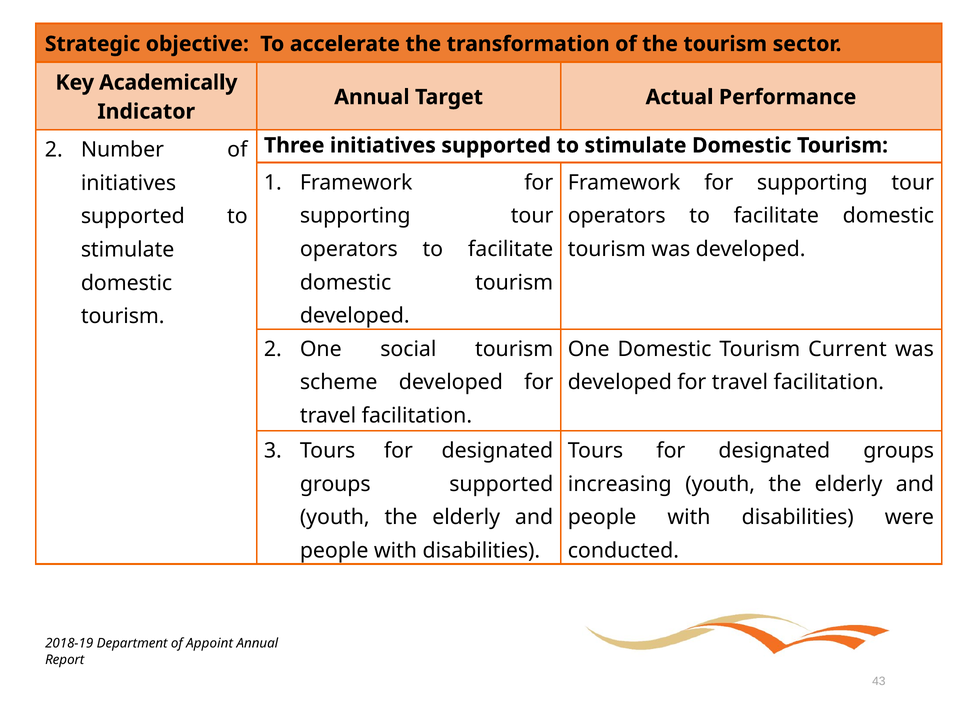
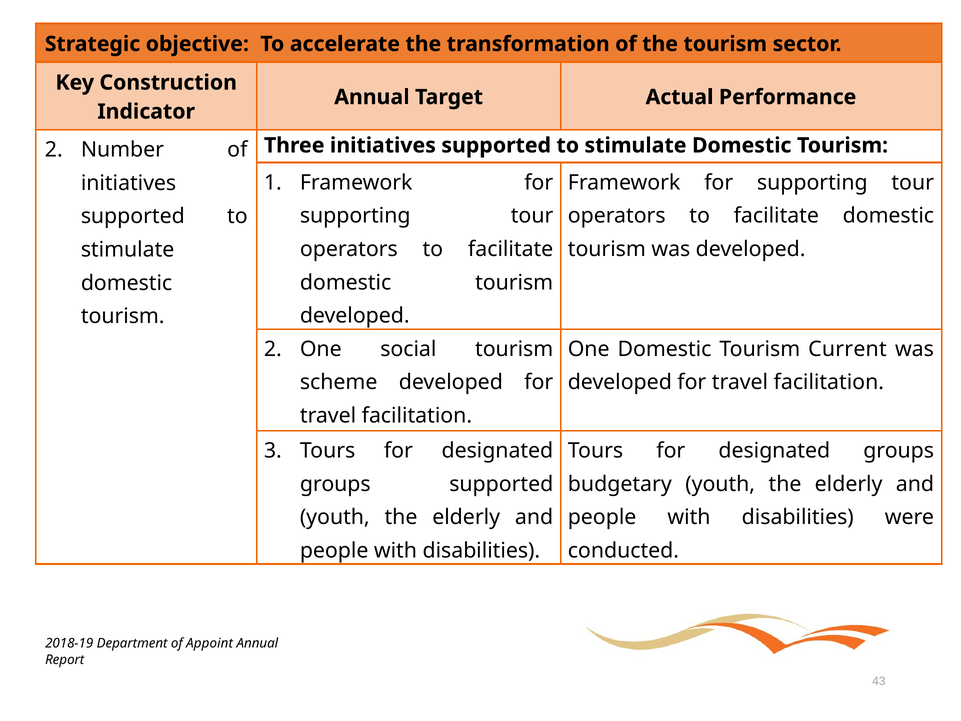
Academically: Academically -> Construction (168, 83)
increasing: increasing -> budgetary (620, 484)
